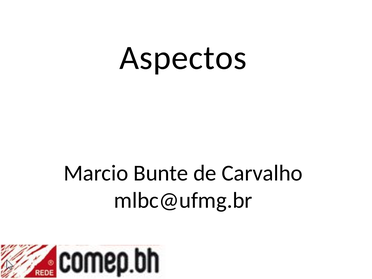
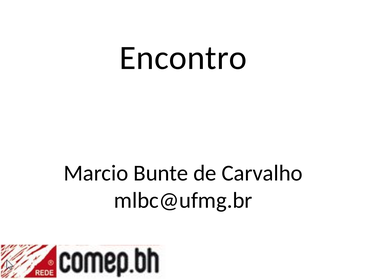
Aspectos: Aspectos -> Encontro (183, 58)
